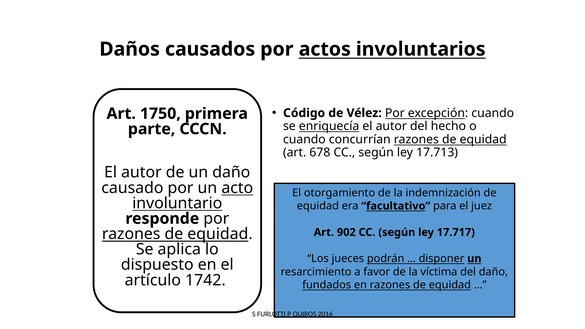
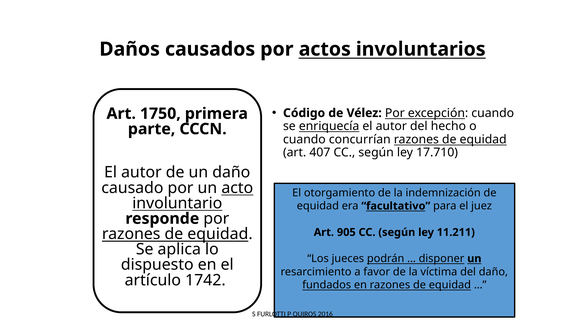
678: 678 -> 407 (320, 153)
17.713: 17.713 -> 17.710 (437, 153)
902: 902 -> 905 (346, 232)
17.717: 17.717 -> 11.211 (456, 232)
